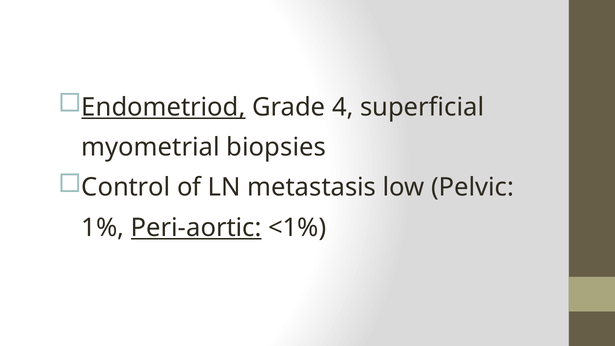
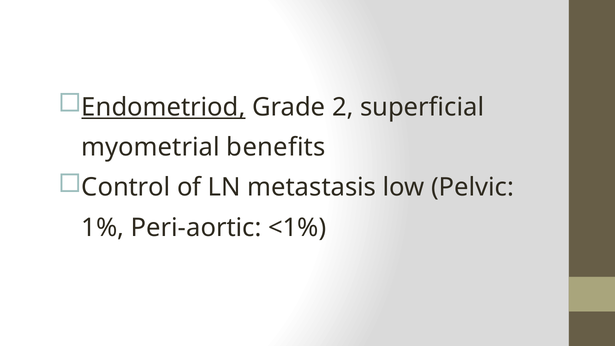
4: 4 -> 2 (343, 107)
biopsies: biopsies -> benefits (276, 147)
Peri-aortic underline: present -> none (196, 228)
